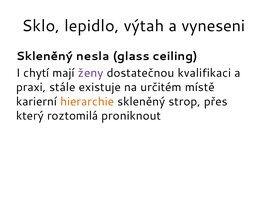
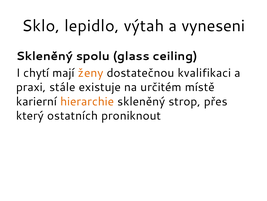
nesla: nesla -> spolu (93, 56)
ženy colour: purple -> orange (91, 73)
roztomilá: roztomilá -> ostatních (73, 115)
